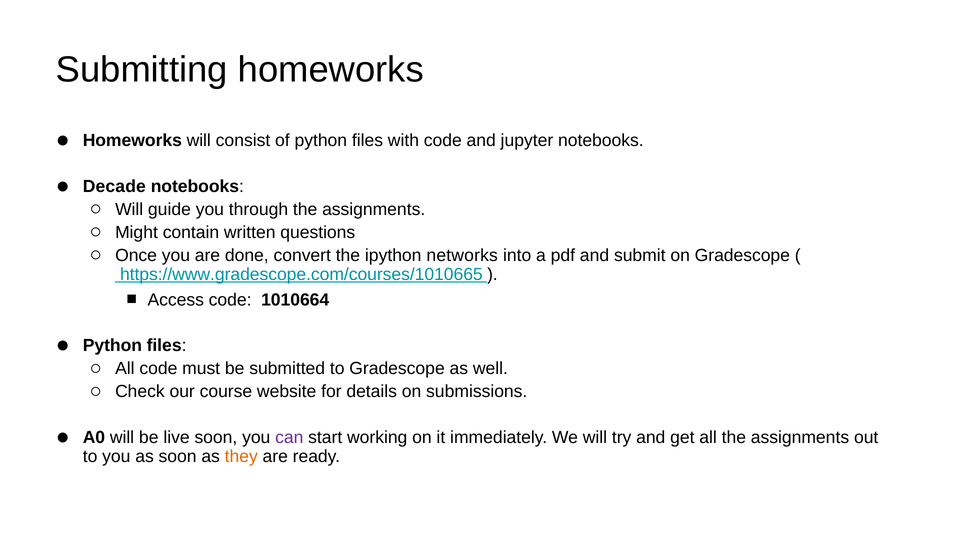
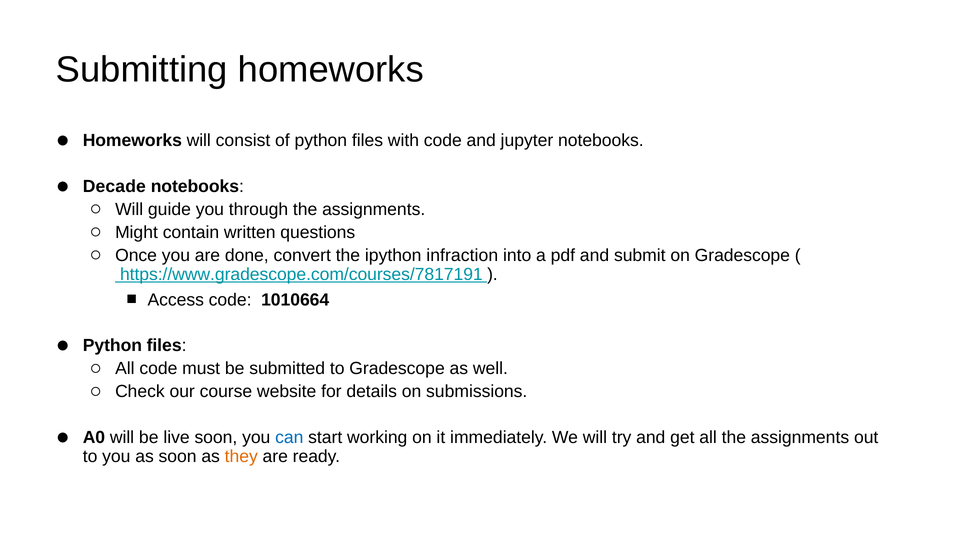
networks: networks -> infraction (462, 256)
https://www.gradescope.com/courses/1010665: https://www.gradescope.com/courses/1010665 -> https://www.gradescope.com/courses/7817191 (301, 274)
can colour: purple -> blue (289, 438)
